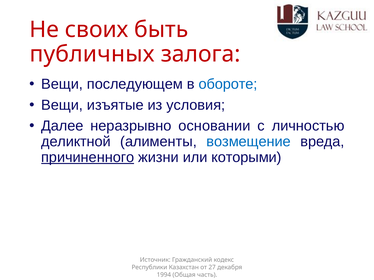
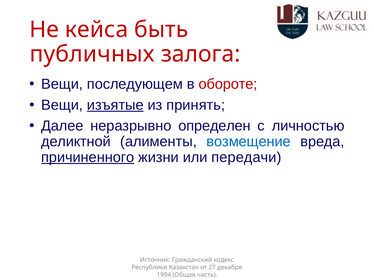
своих: своих -> кейса (97, 30)
обороте colour: blue -> red (228, 84)
изъятые underline: none -> present (115, 105)
условия: условия -> принять (196, 105)
основании: основании -> определен (215, 126)
которыми: которыми -> передачи (246, 158)
